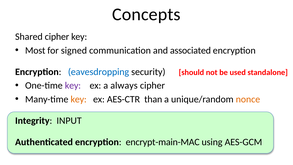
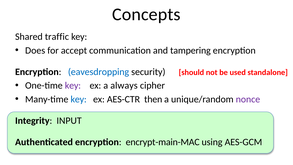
Shared cipher: cipher -> traffic (57, 37)
Most: Most -> Does (35, 50)
signed: signed -> accept (74, 50)
associated: associated -> tampering (190, 50)
key colour: orange -> blue (79, 99)
than: than -> then (153, 99)
nonce colour: orange -> purple (248, 99)
